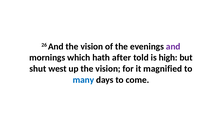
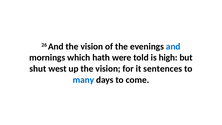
and colour: purple -> blue (173, 46)
after: after -> were (122, 58)
magnified: magnified -> sentences (163, 69)
